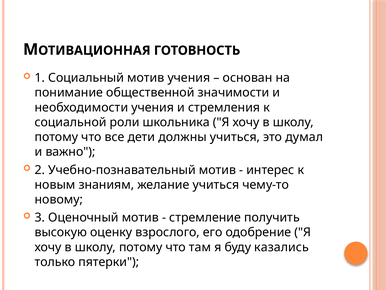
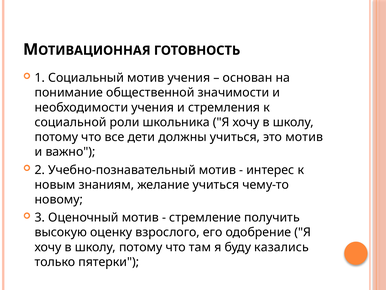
это думал: думал -> мотив (304, 137)
